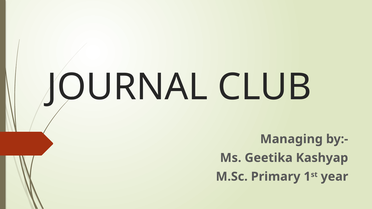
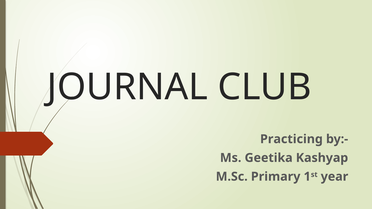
Managing: Managing -> Practicing (291, 139)
